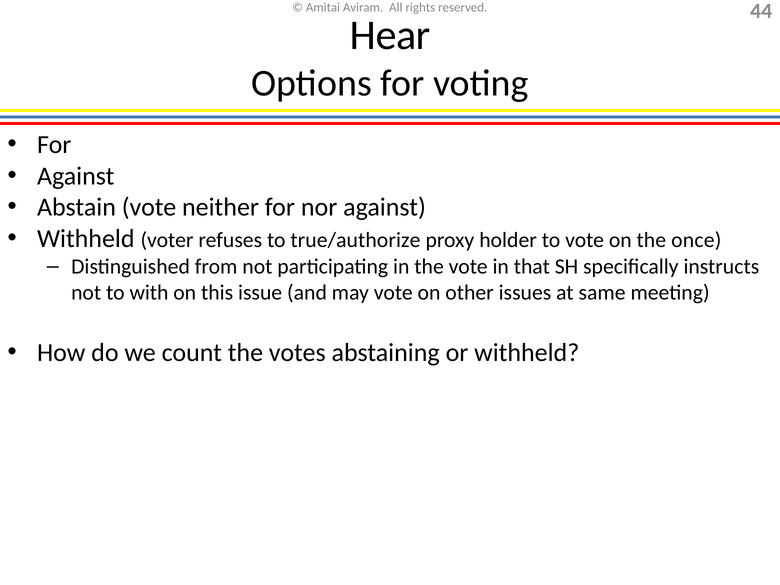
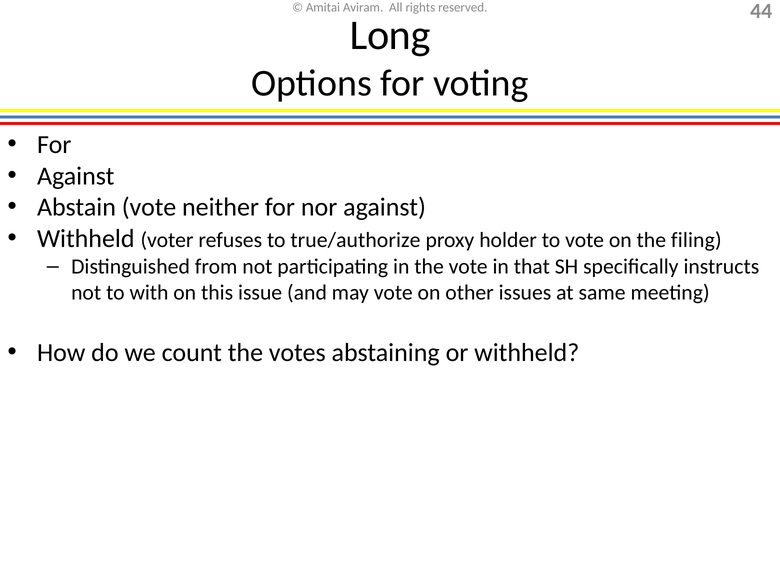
Hear: Hear -> Long (390, 35)
once: once -> filing (696, 240)
